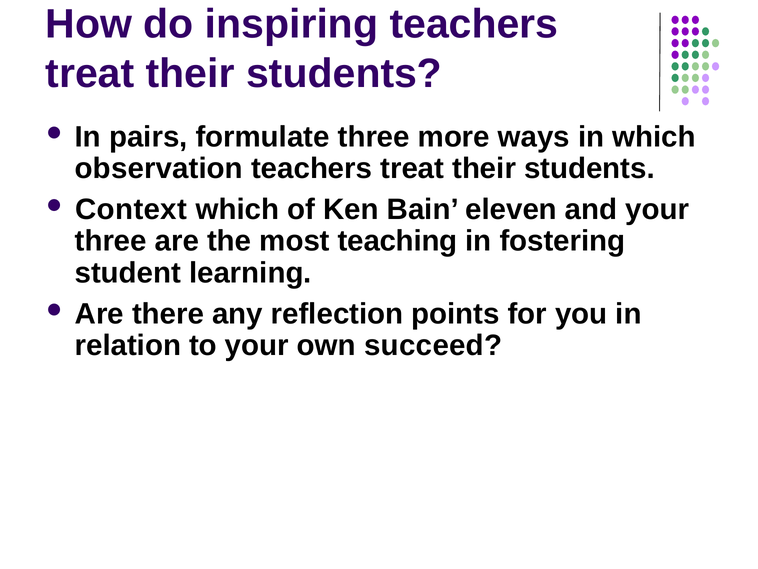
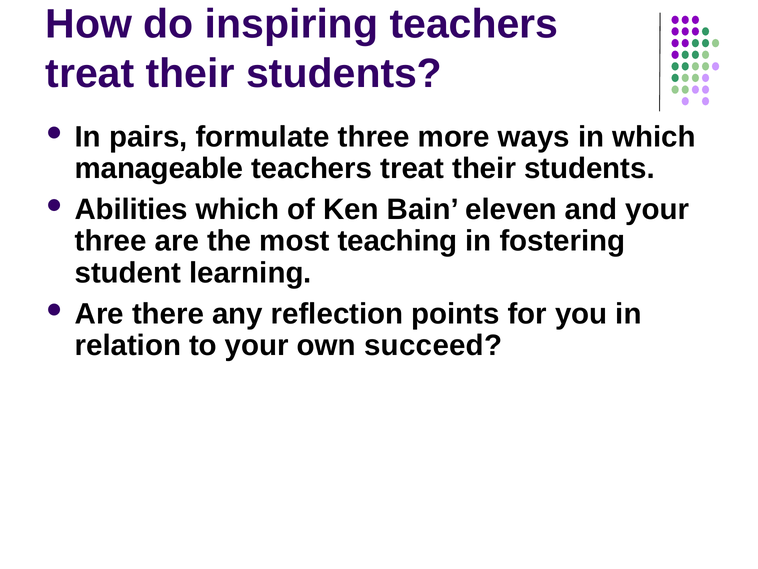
observation: observation -> manageable (159, 169)
Context: Context -> Abilities (131, 209)
